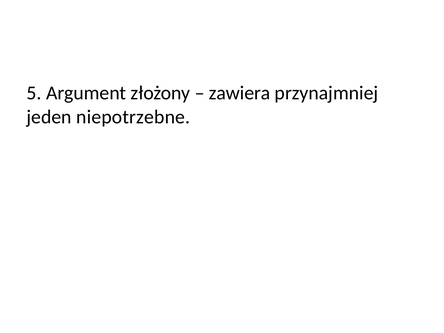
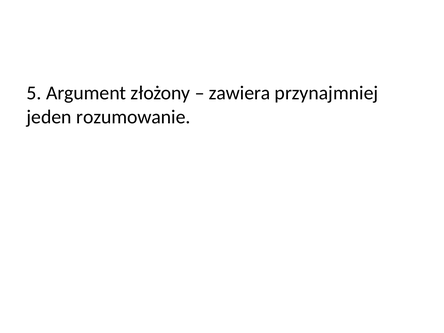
niepotrzebne: niepotrzebne -> rozumowanie (133, 117)
